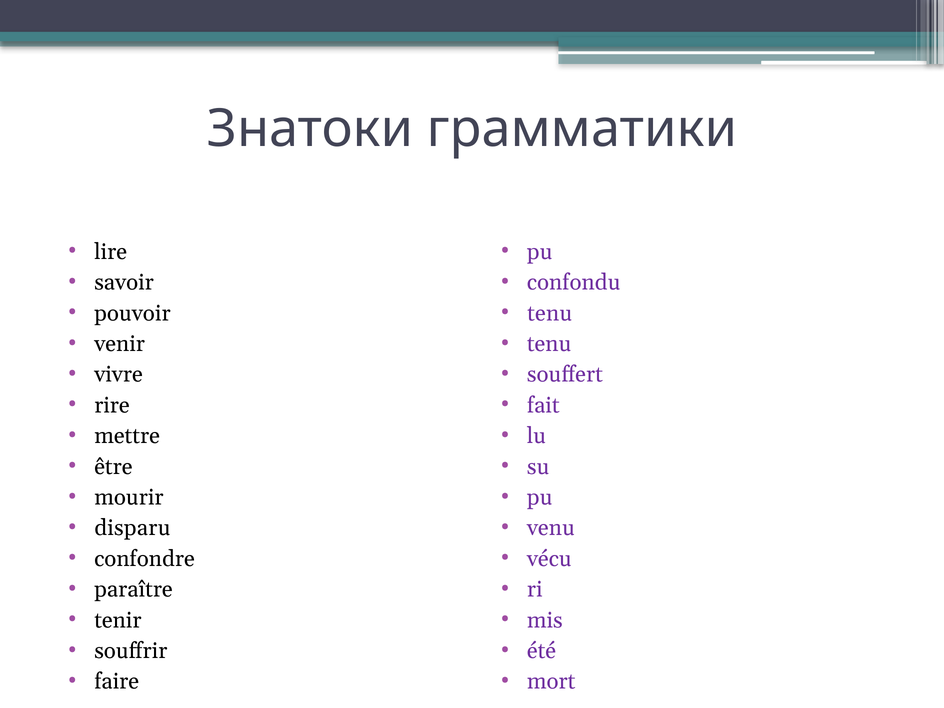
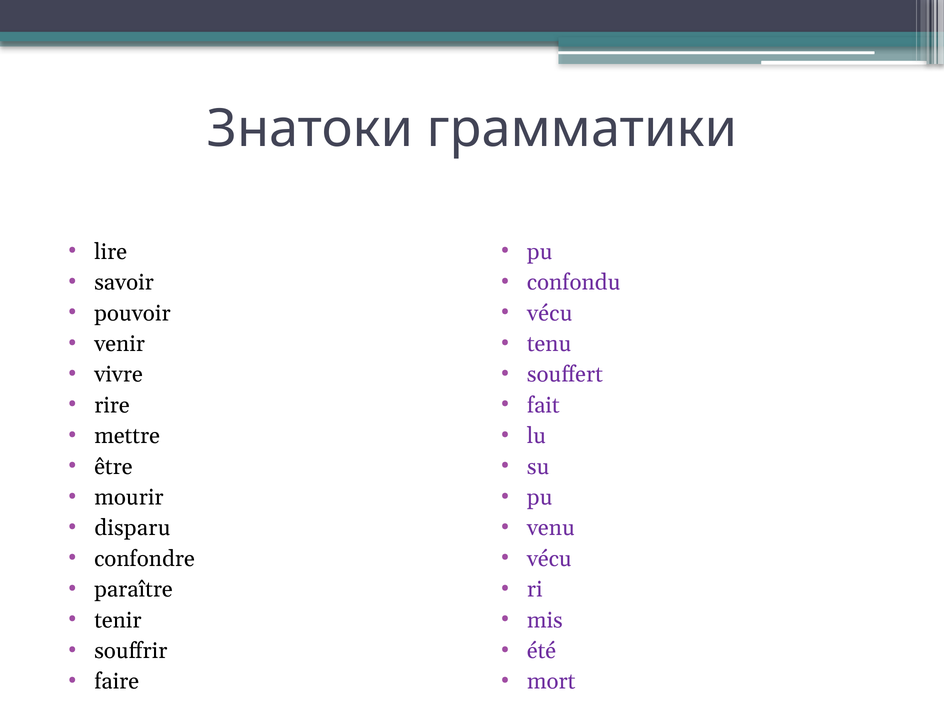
tenu: tenu -> vécu (550, 313)
